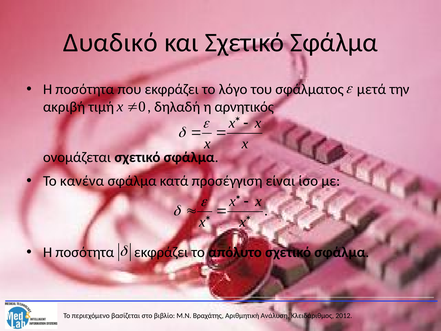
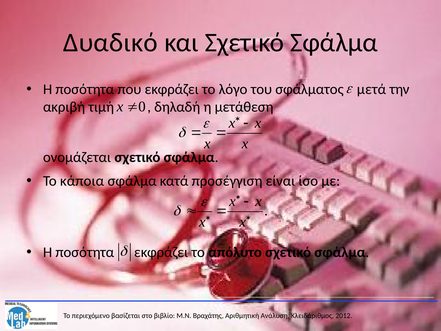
αρνητικός: αρνητικός -> μετάθεση (244, 107)
κανένα: κανένα -> κάποια (82, 181)
